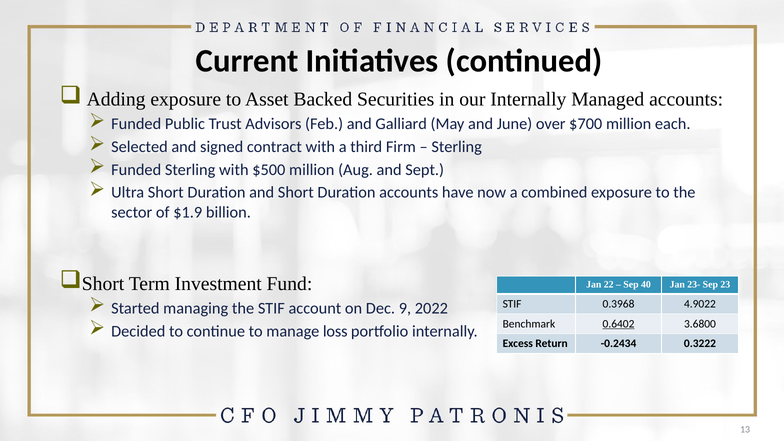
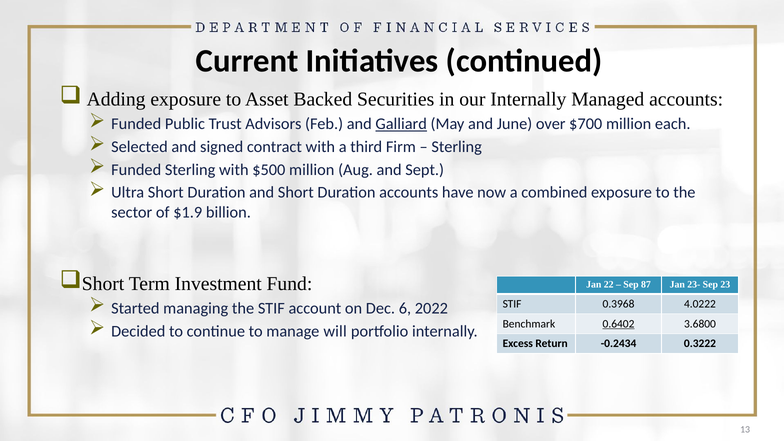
Galliard underline: none -> present (401, 124)
40: 40 -> 87 (646, 285)
9: 9 -> 6 (405, 308)
4.9022: 4.9022 -> 4.0222 (700, 304)
loss: loss -> will (335, 331)
